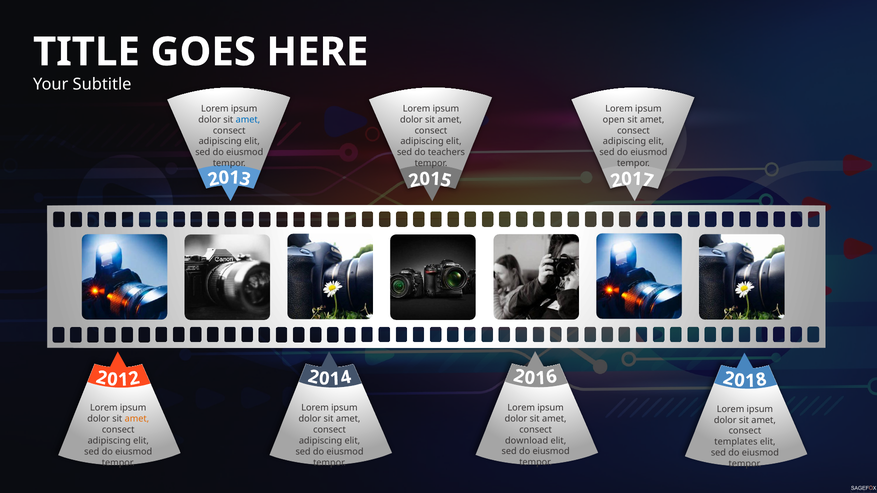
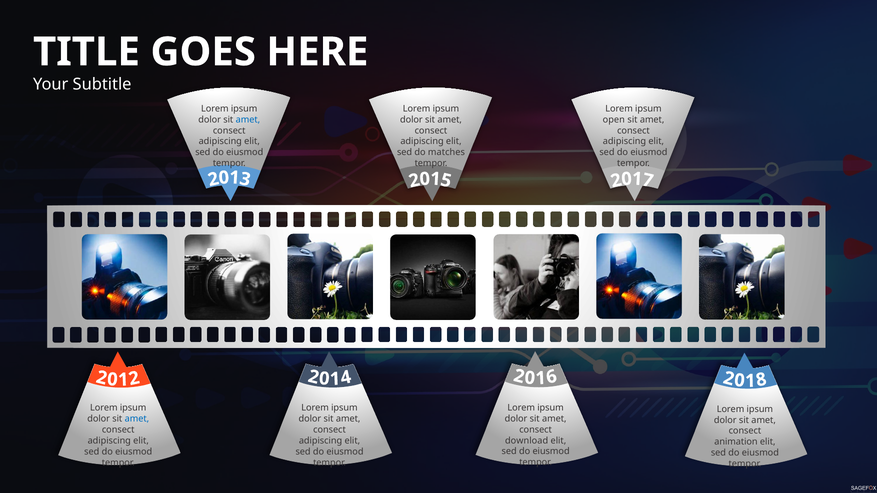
teachers: teachers -> matches (446, 153)
amet colour: orange -> blue (137, 419)
templates: templates -> animation (736, 442)
